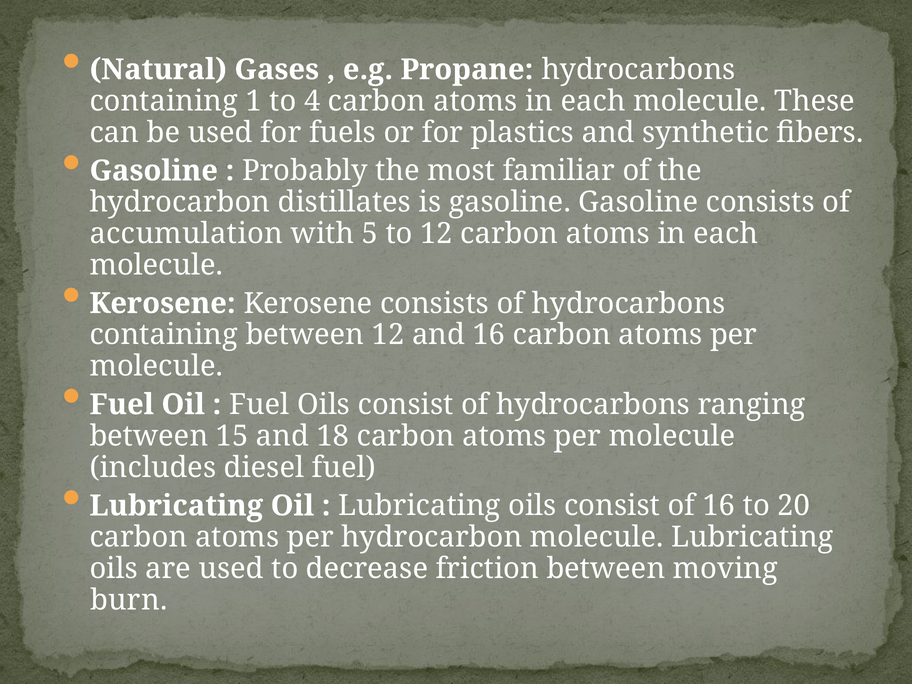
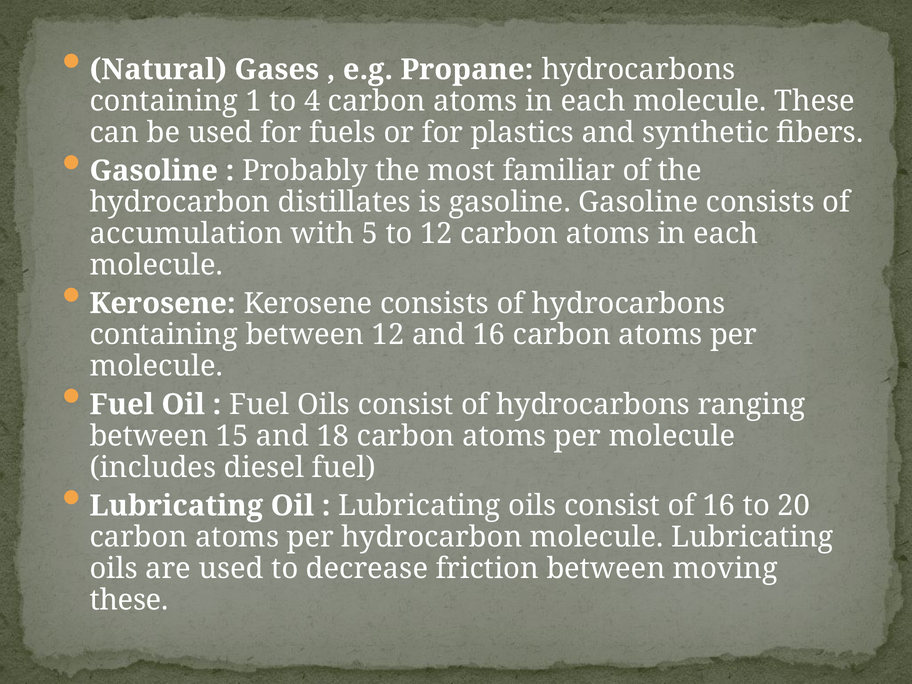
burn: burn -> these (129, 600)
